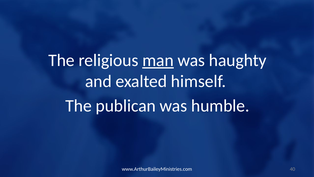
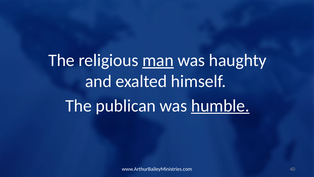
humble underline: none -> present (220, 106)
